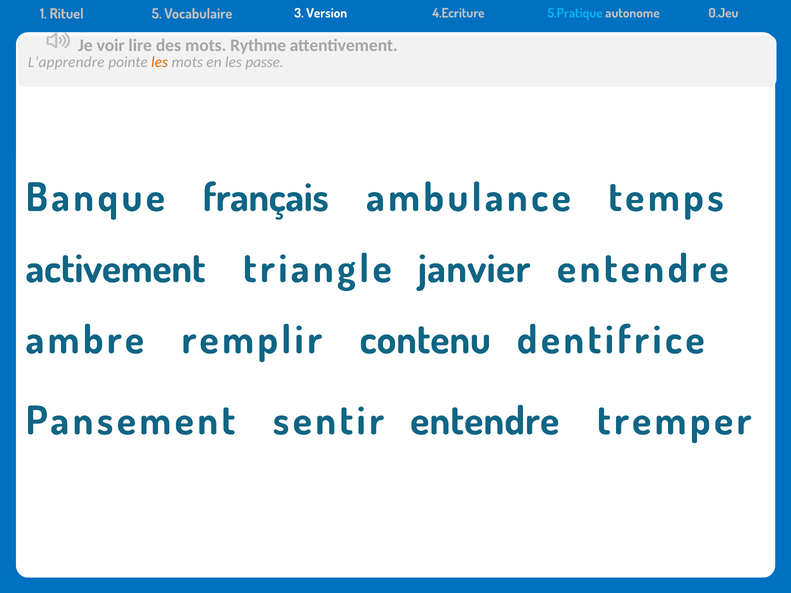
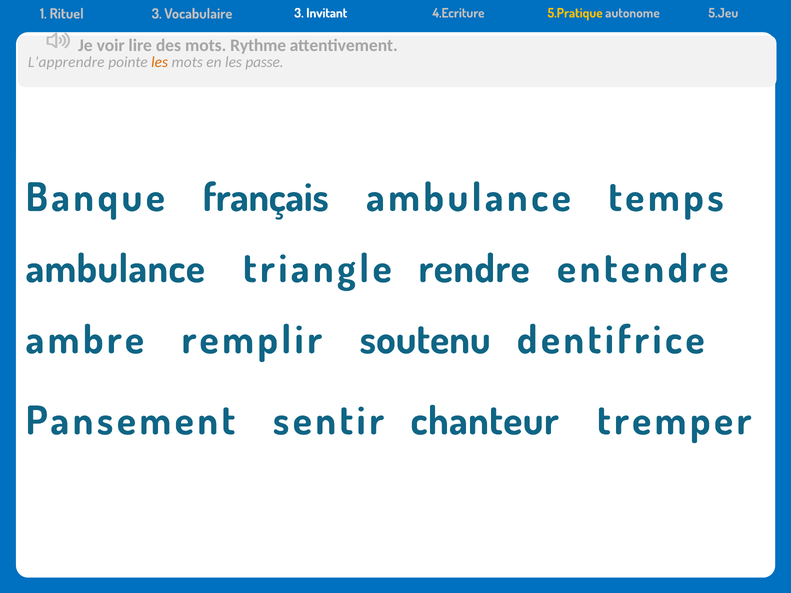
Rituel 5: 5 -> 3 (157, 14)
Version: Version -> Invitant (327, 13)
5.Pratique colour: light blue -> yellow (575, 13)
0.Jeu: 0.Jeu -> 5.Jeu (723, 13)
activement: activement -> ambulance (115, 269)
janvier: janvier -> rendre (474, 269)
contenu: contenu -> soutenu (425, 341)
sentir entendre: entendre -> chanteur (485, 422)
